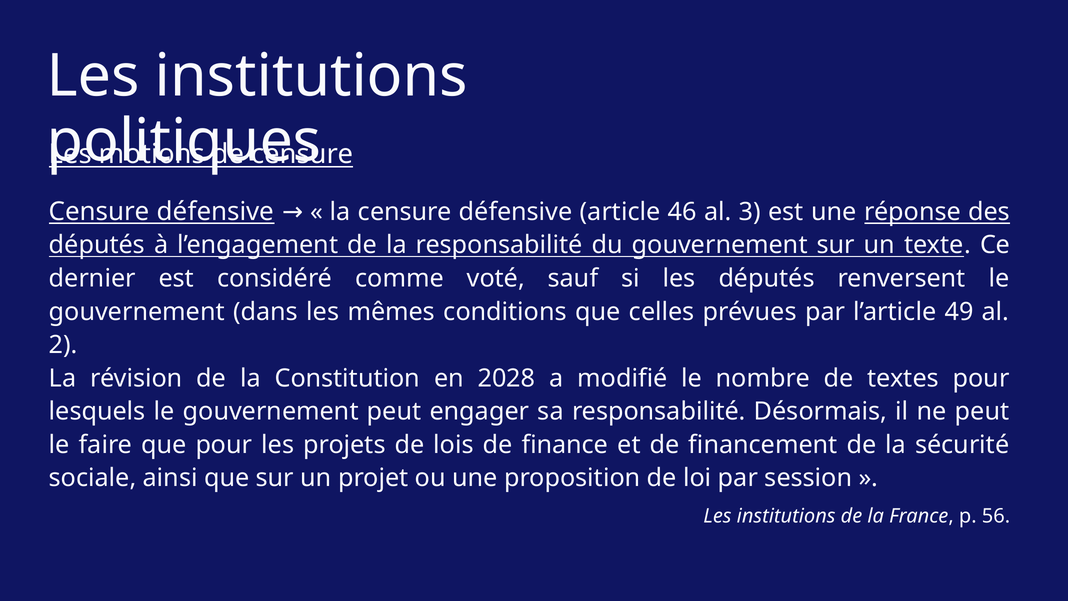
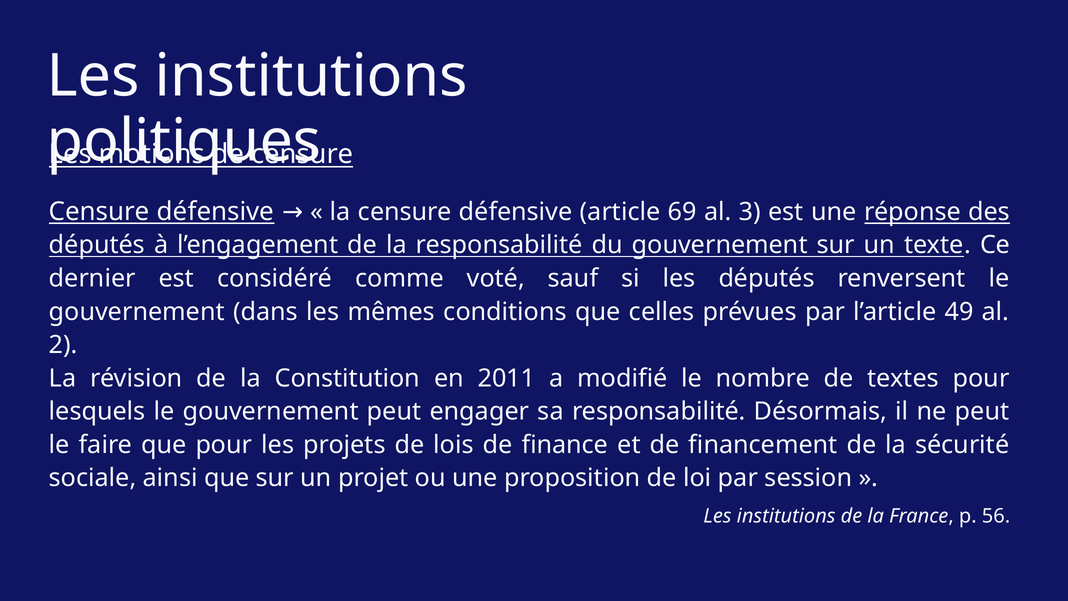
46: 46 -> 69 (682, 212)
2028: 2028 -> 2011 (506, 378)
